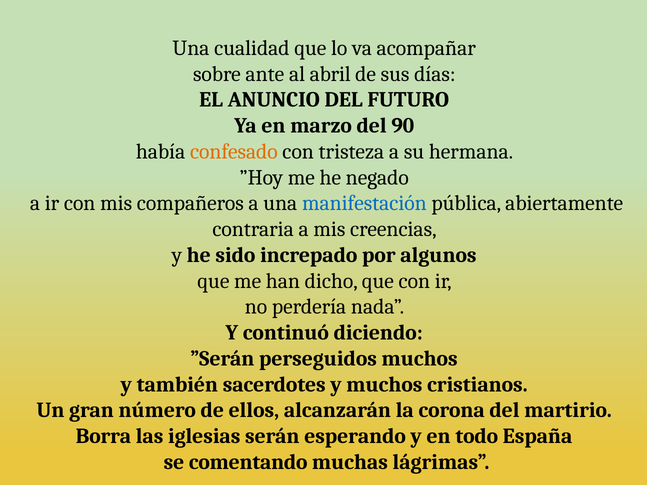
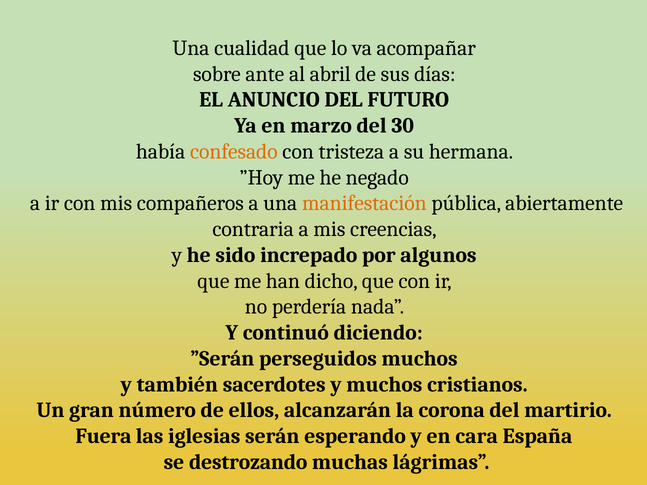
90: 90 -> 30 (403, 126)
manifestación colour: blue -> orange (364, 203)
Borra: Borra -> Fuera (103, 436)
todo: todo -> cara (477, 436)
comentando: comentando -> destrozando (248, 462)
